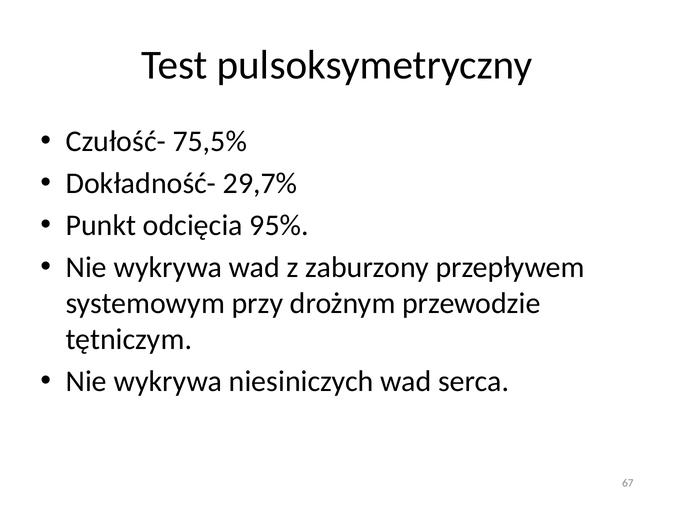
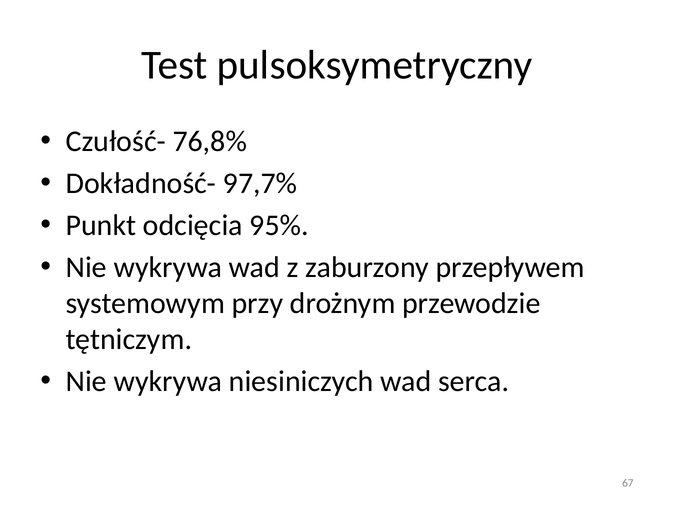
75,5%: 75,5% -> 76,8% (210, 141)
29,7%: 29,7% -> 97,7% (260, 183)
